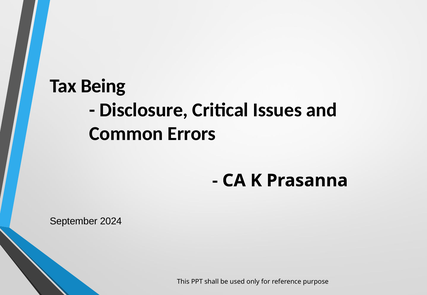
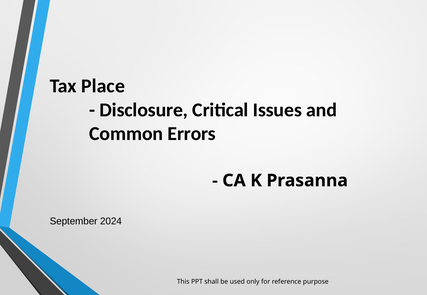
Being: Being -> Place (103, 86)
